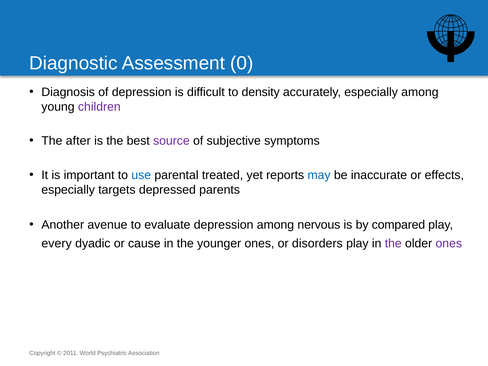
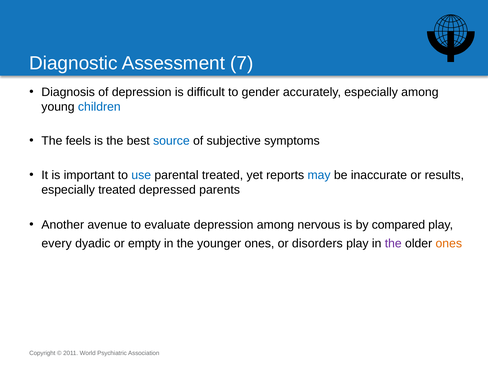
0: 0 -> 7 (242, 63)
density: density -> gender (261, 92)
children colour: purple -> blue (99, 107)
after: after -> feels (78, 141)
source colour: purple -> blue (171, 141)
effects: effects -> results (444, 175)
especially targets: targets -> treated (117, 190)
cause: cause -> empty (144, 243)
ones colour: purple -> orange (449, 243)
